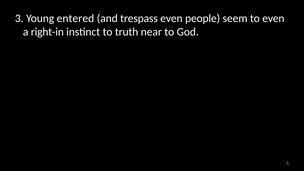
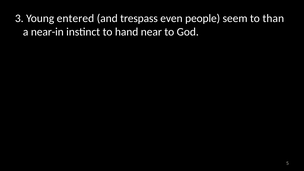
to even: even -> than (273, 18)
right-in: right-in -> near-in (47, 32)
truth: truth -> hand (127, 32)
